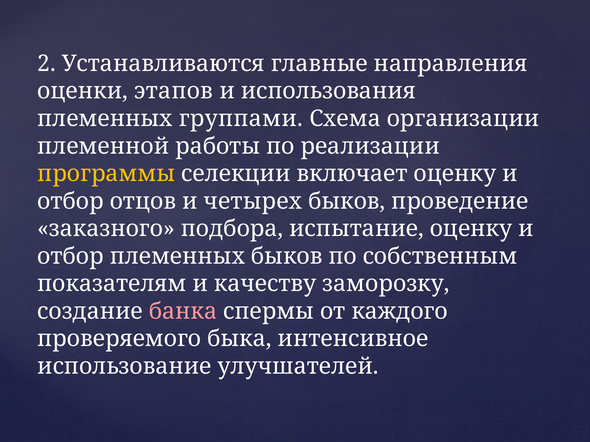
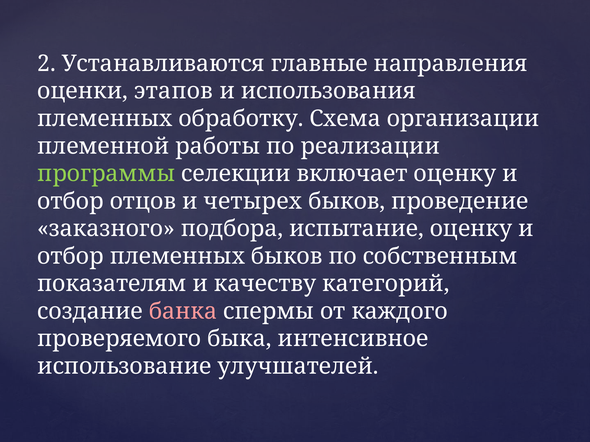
группами: группами -> обработку (241, 119)
программы colour: yellow -> light green (106, 174)
заморозку: заморозку -> категорий (386, 284)
